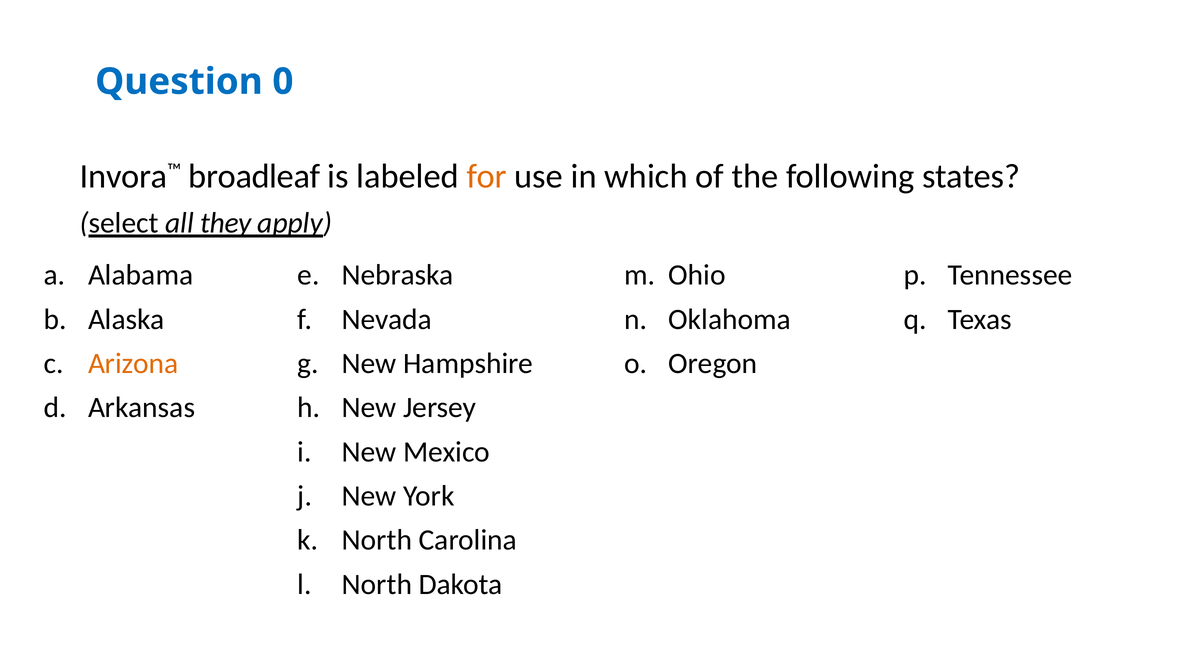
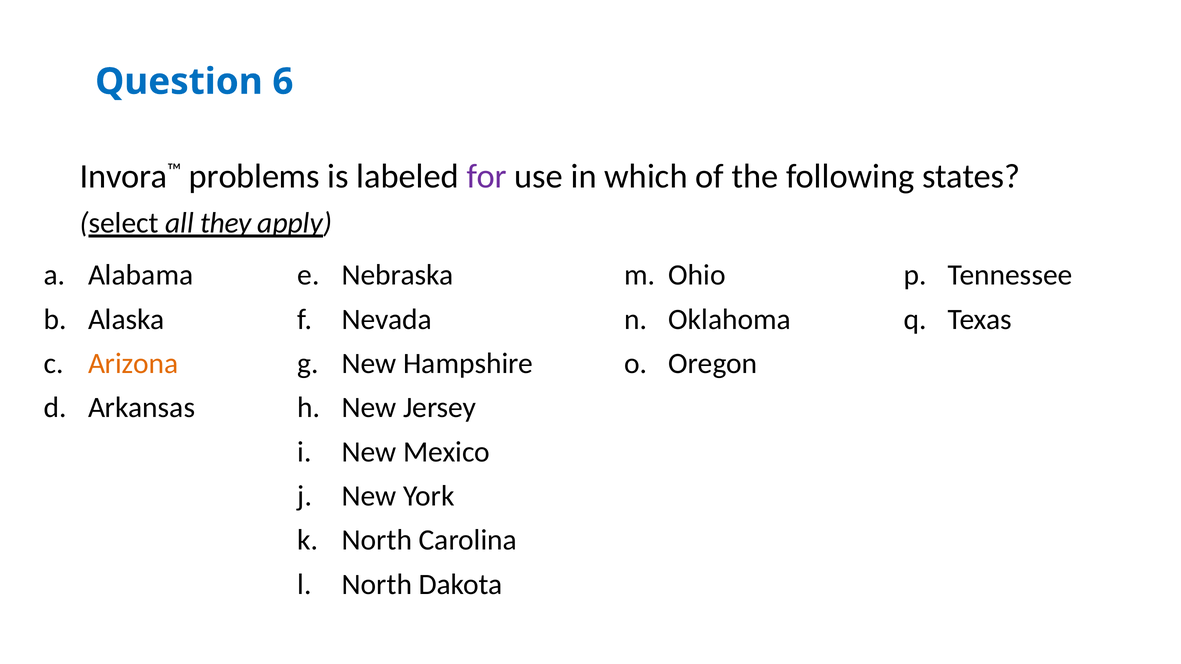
0: 0 -> 6 (283, 82)
broadleaf: broadleaf -> problems (254, 176)
for colour: orange -> purple (487, 176)
